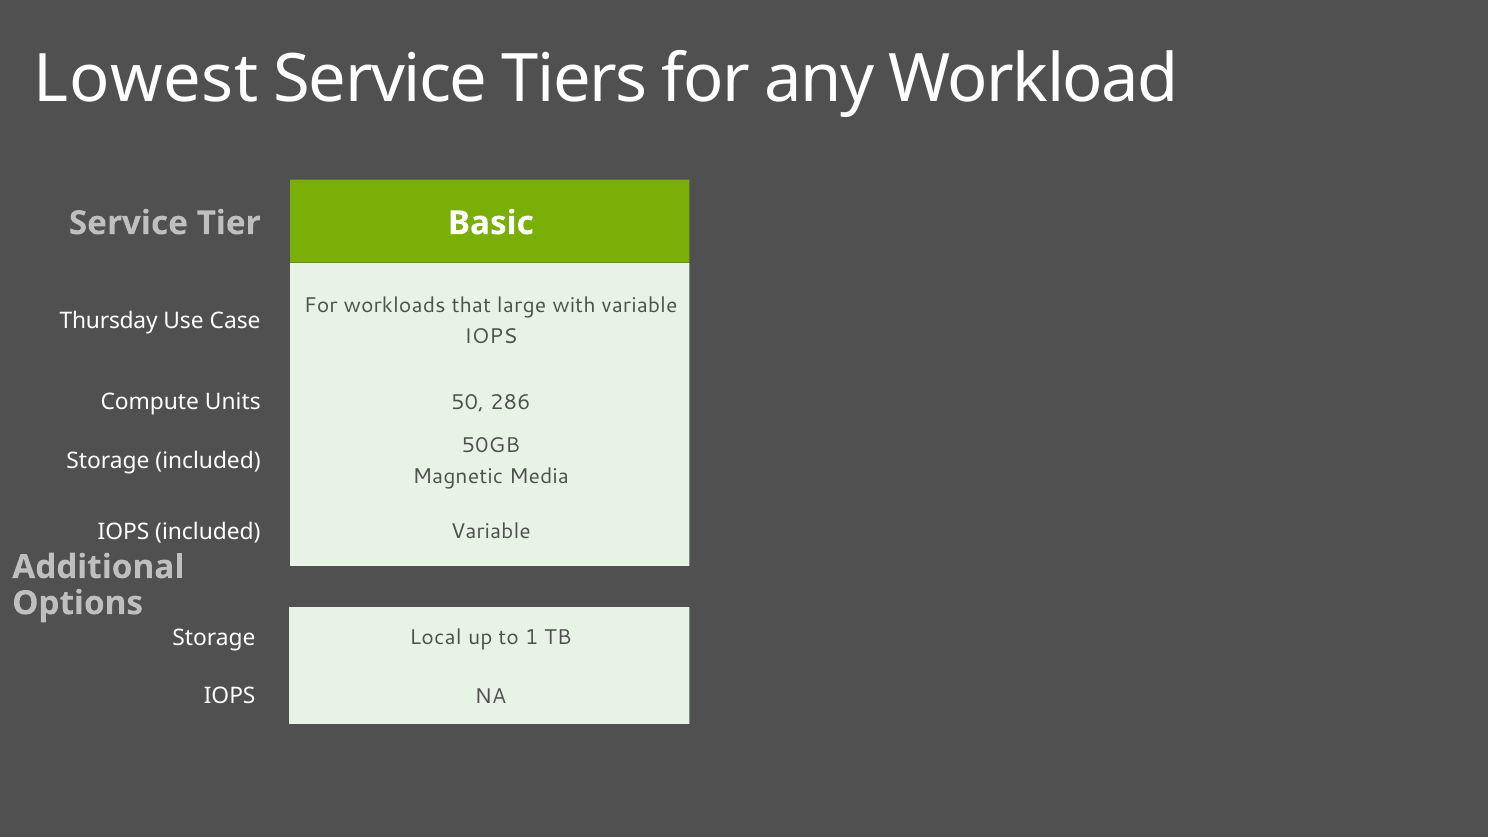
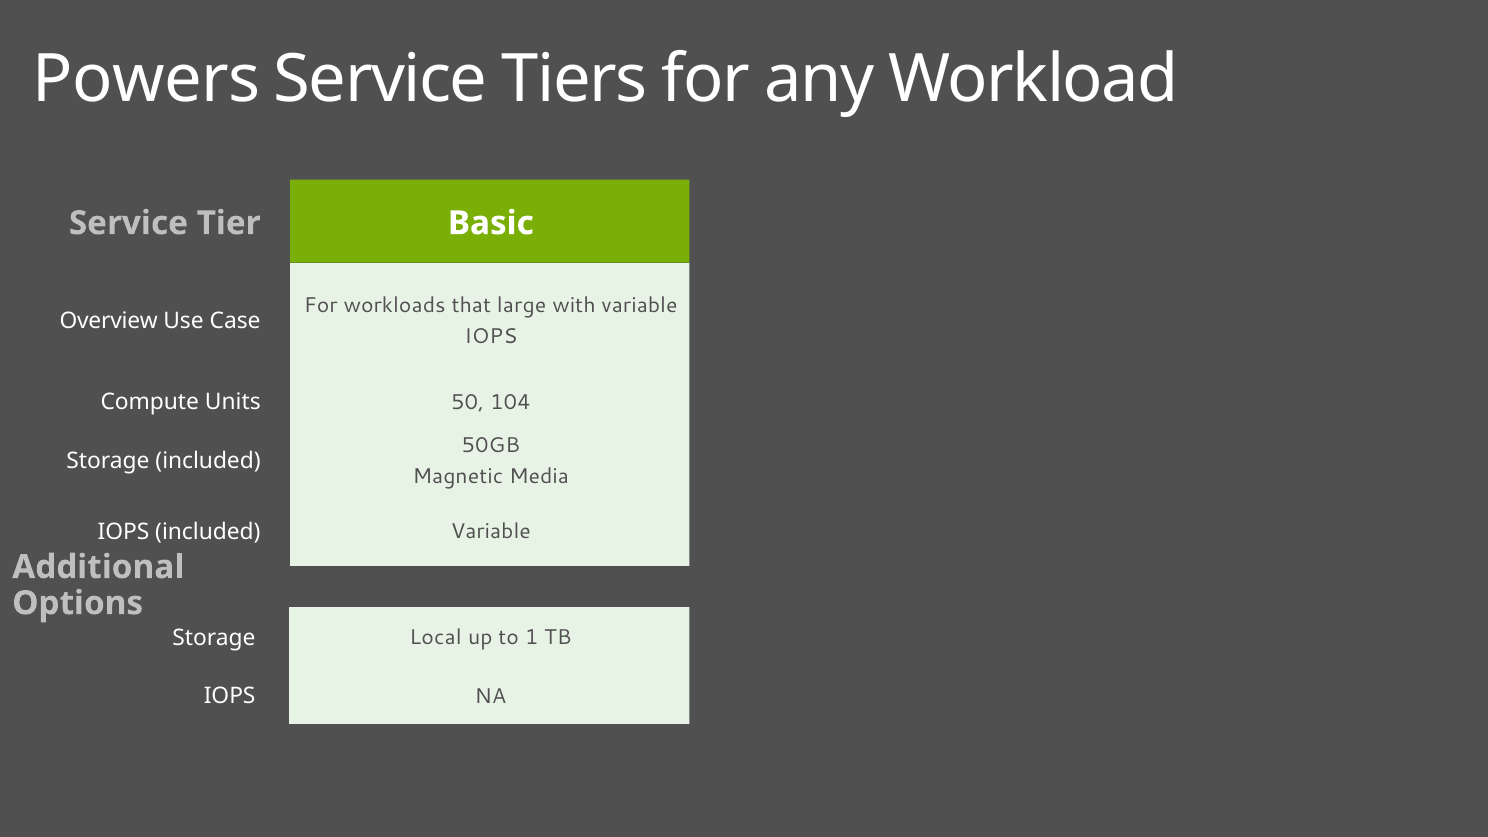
Lowest: Lowest -> Powers (147, 79)
Thursday: Thursday -> Overview (109, 321)
286: 286 -> 104 (510, 402)
